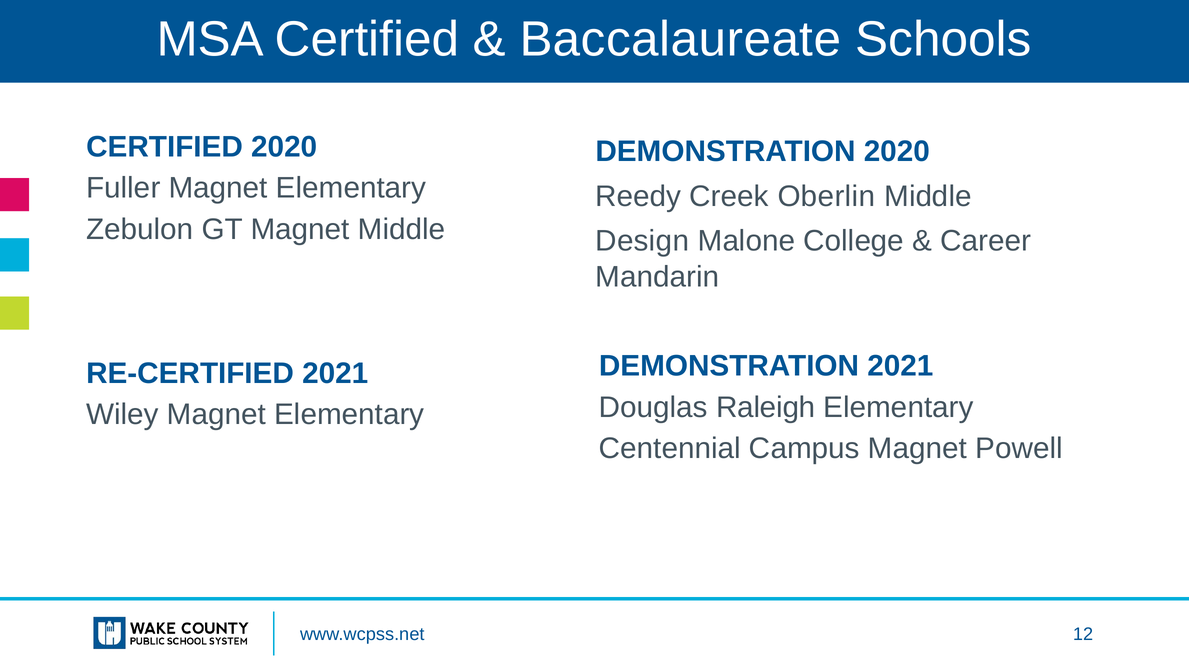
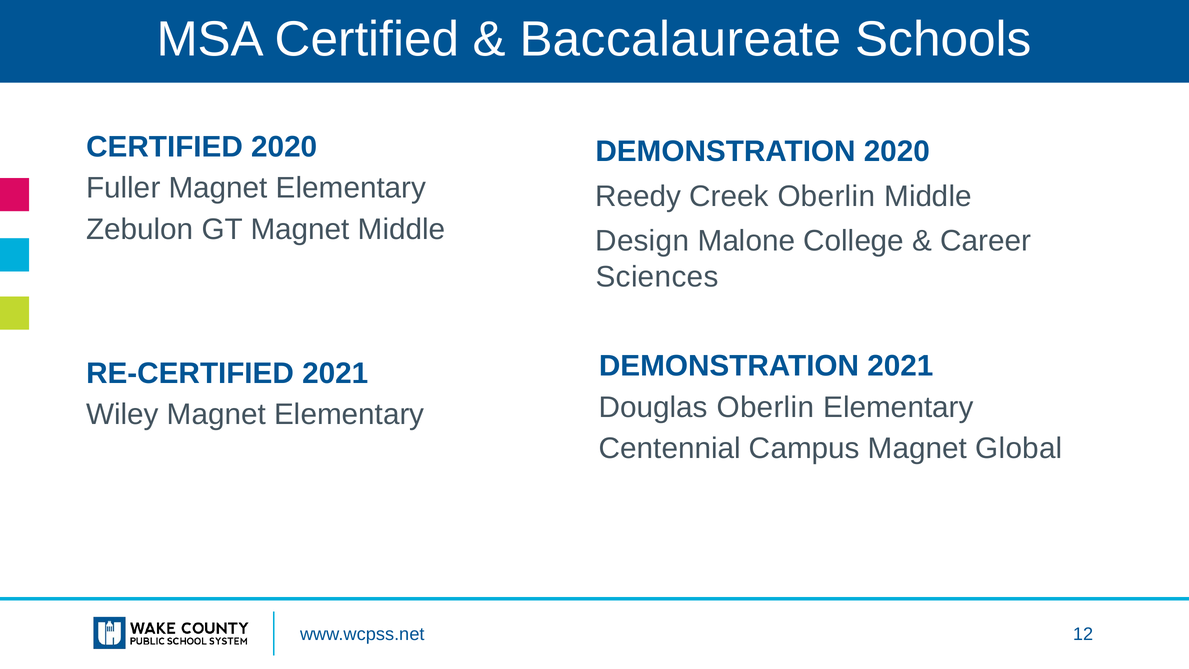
Mandarin: Mandarin -> Sciences (657, 277)
Douglas Raleigh: Raleigh -> Oberlin (765, 407)
Powell: Powell -> Global (1019, 448)
